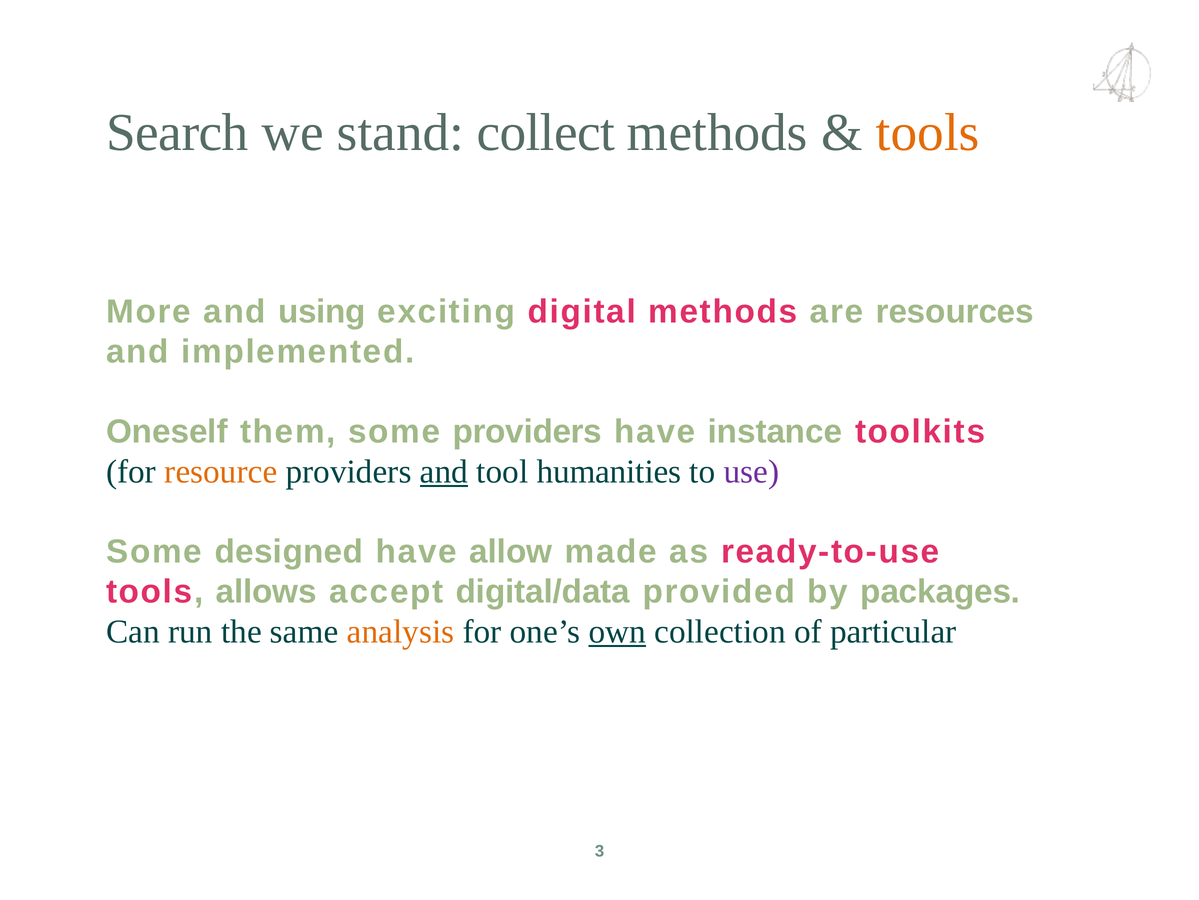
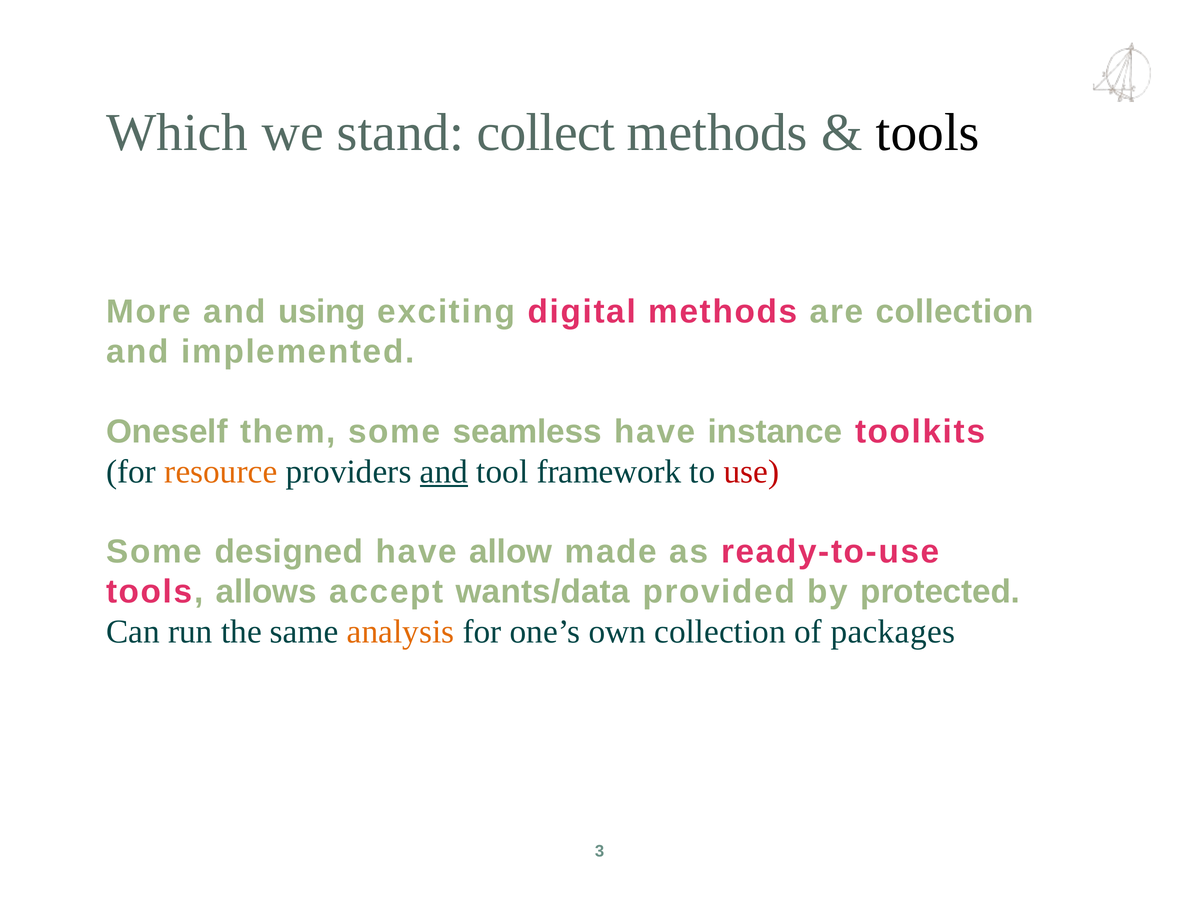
Search: Search -> Which (177, 132)
tools colour: orange -> black (928, 132)
are resources: resources -> collection (955, 311)
some providers: providers -> seamless (527, 431)
humanities: humanities -> framework (609, 471)
use colour: purple -> red (751, 471)
digital/data: digital/data -> wants/data (543, 591)
packages: packages -> protected (940, 591)
own underline: present -> none (617, 631)
particular: particular -> packages (893, 631)
